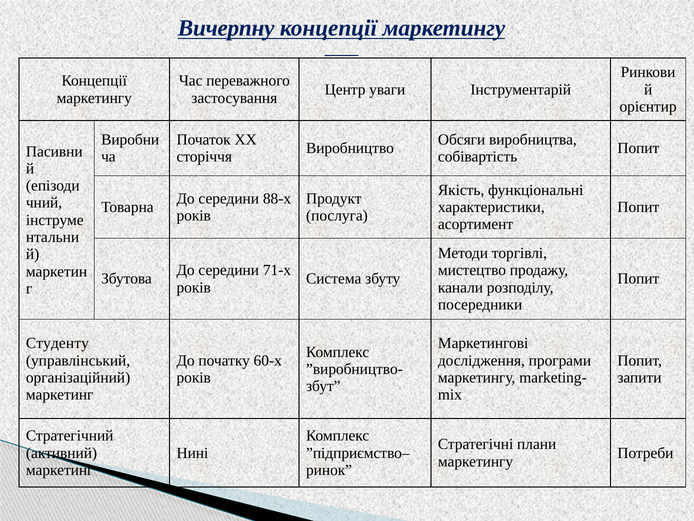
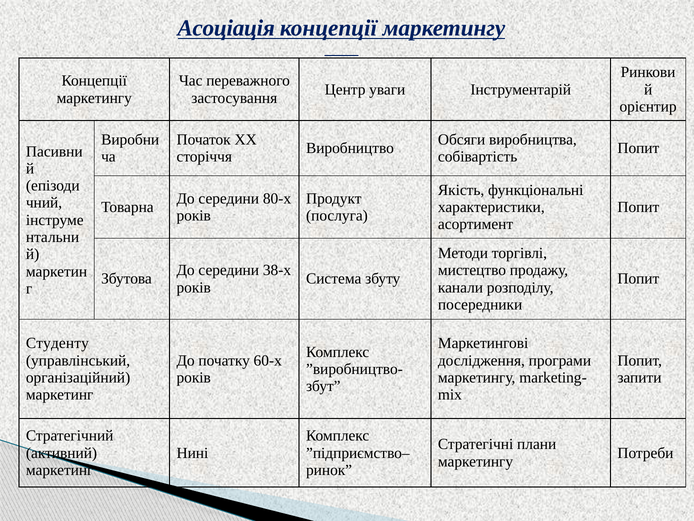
Вичерпну: Вичерпну -> Асоціація (226, 28)
88-х: 88-х -> 80-х (277, 198)
71-х: 71-х -> 38-х (277, 270)
